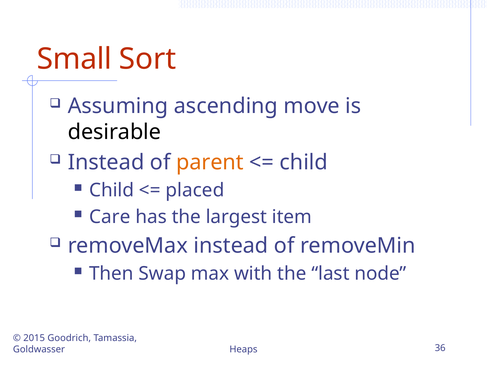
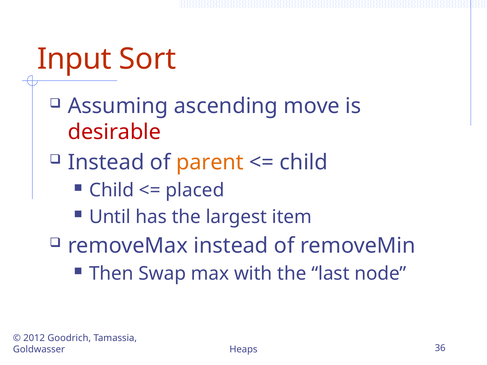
Small: Small -> Input (74, 59)
desirable colour: black -> red (114, 132)
Care: Care -> Until (110, 217)
2015: 2015 -> 2012 (34, 338)
